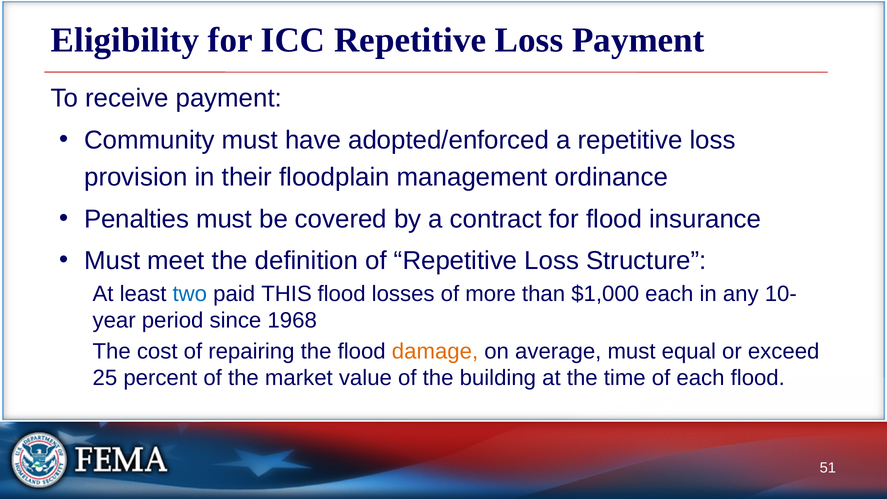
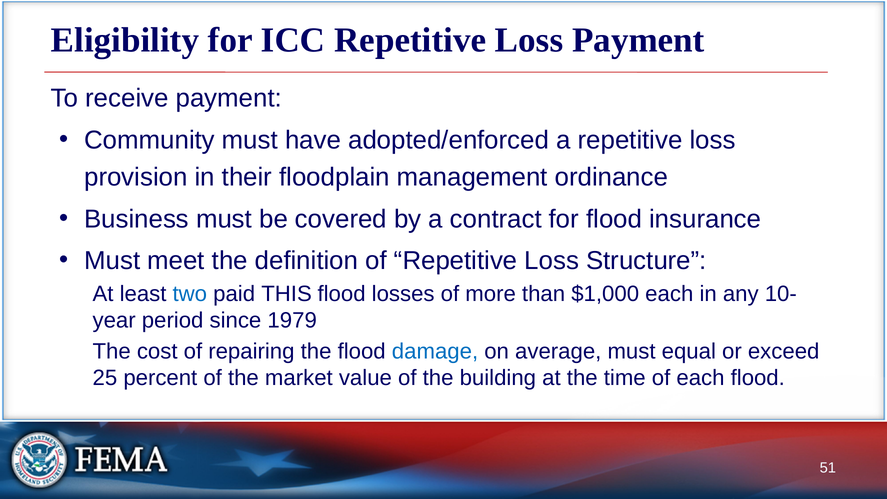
Penalties: Penalties -> Business (137, 219)
1968: 1968 -> 1979 (292, 320)
damage colour: orange -> blue (435, 351)
